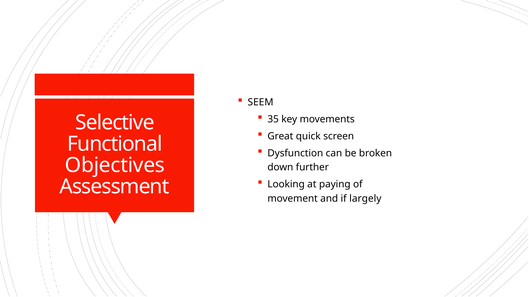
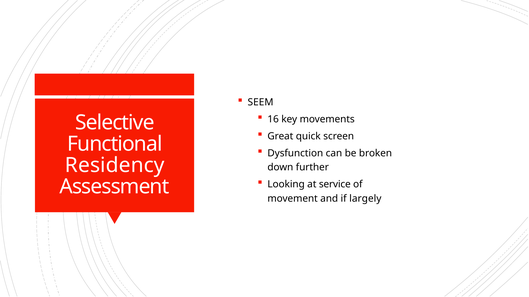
35: 35 -> 16 (273, 119)
Objectives: Objectives -> Residency (115, 165)
paying: paying -> service (335, 185)
